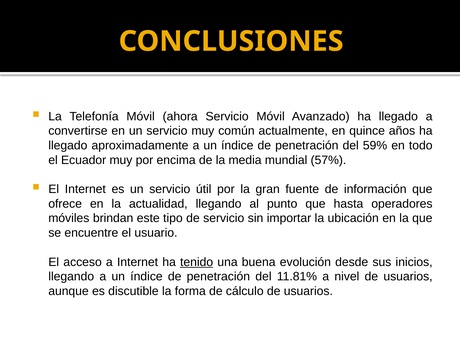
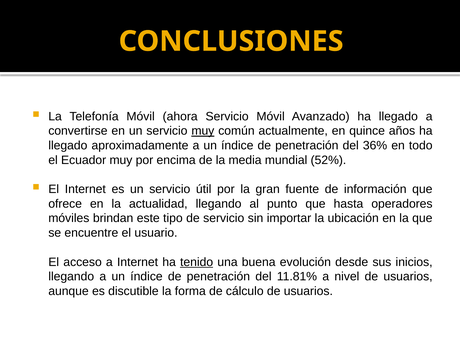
muy underline: none -> present (203, 131)
59%: 59% -> 36% (375, 146)
57%: 57% -> 52% (328, 160)
